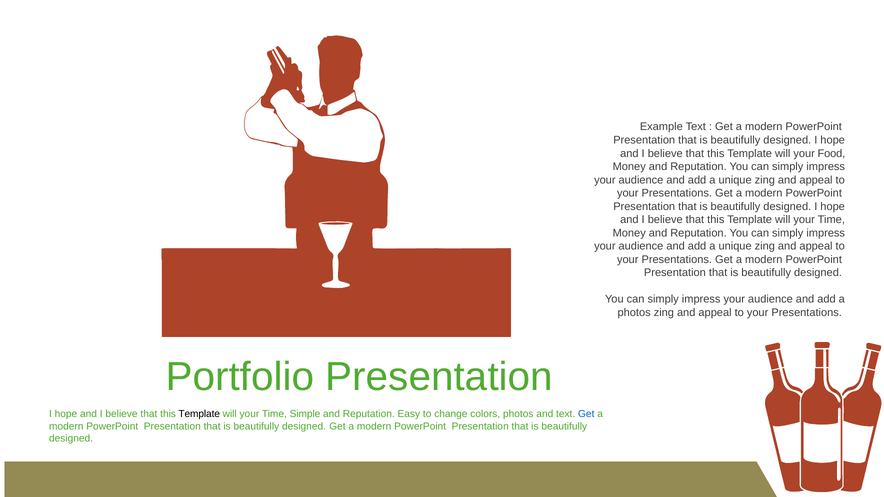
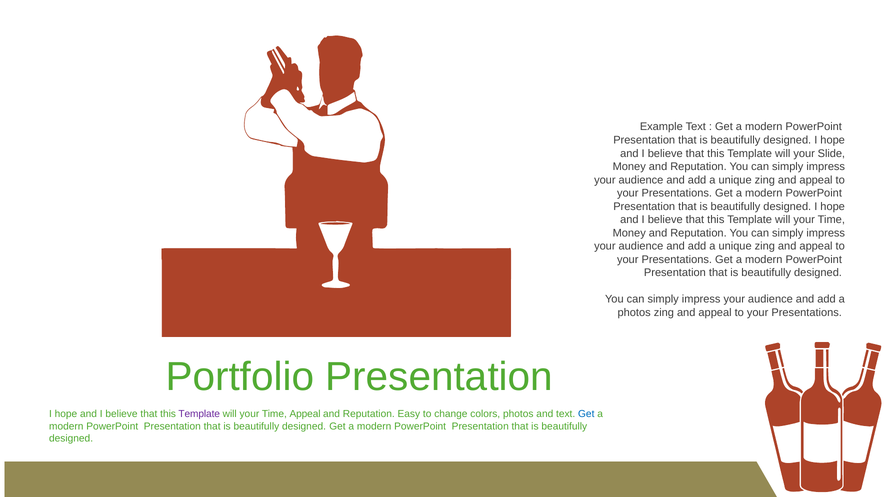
Food: Food -> Slide (831, 153)
Template colour: black -> purple (199, 414)
Time Simple: Simple -> Appeal (305, 414)
